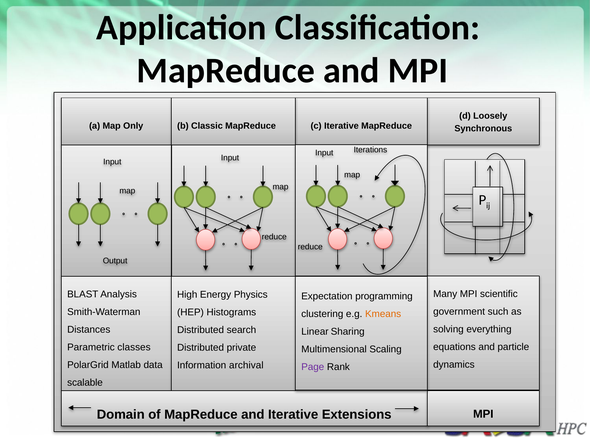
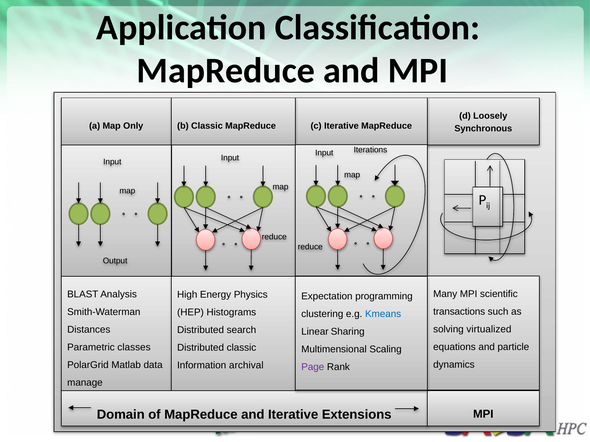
government: government -> transactions (459, 312)
Kmeans colour: orange -> blue (383, 314)
everything: everything -> virtualized (489, 330)
Distributed private: private -> classic (241, 348)
scalable: scalable -> manage (85, 383)
